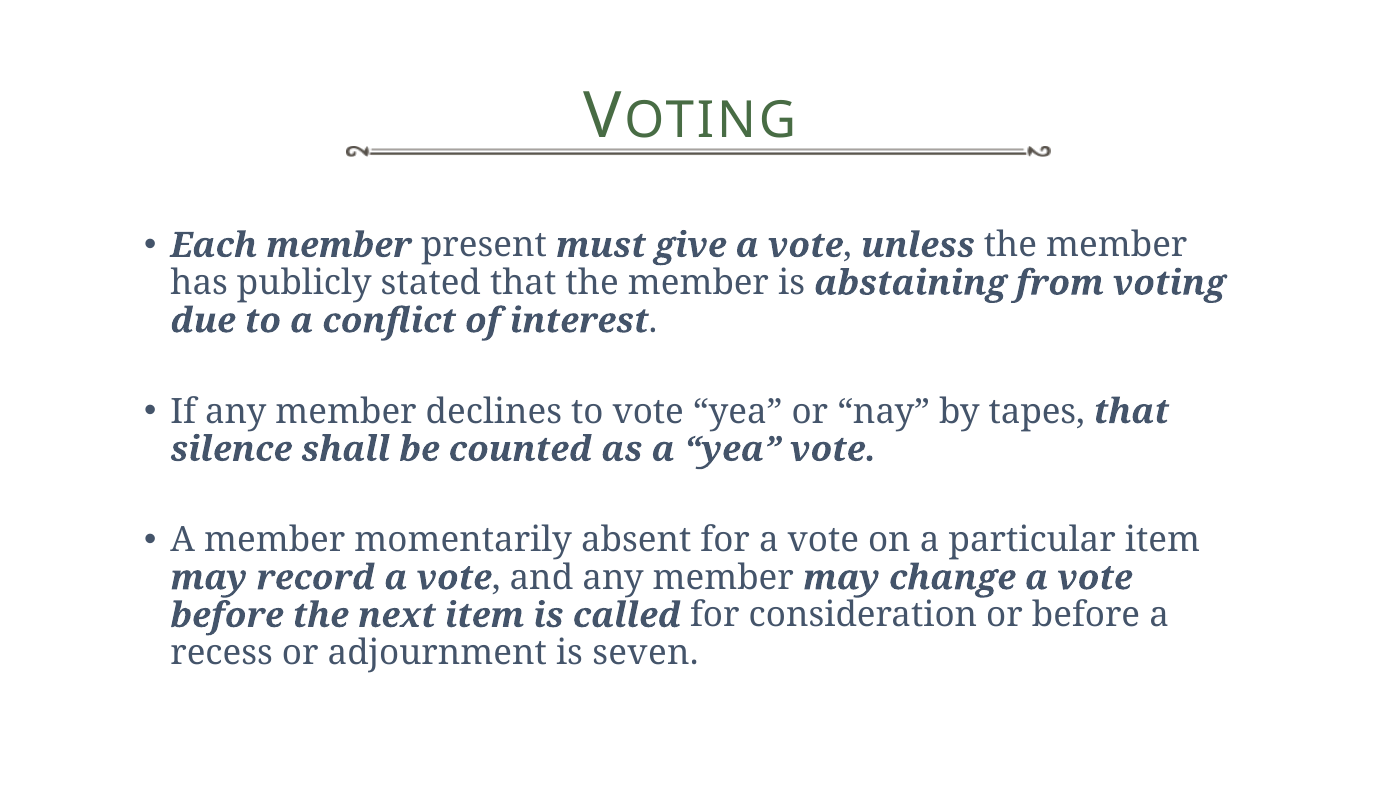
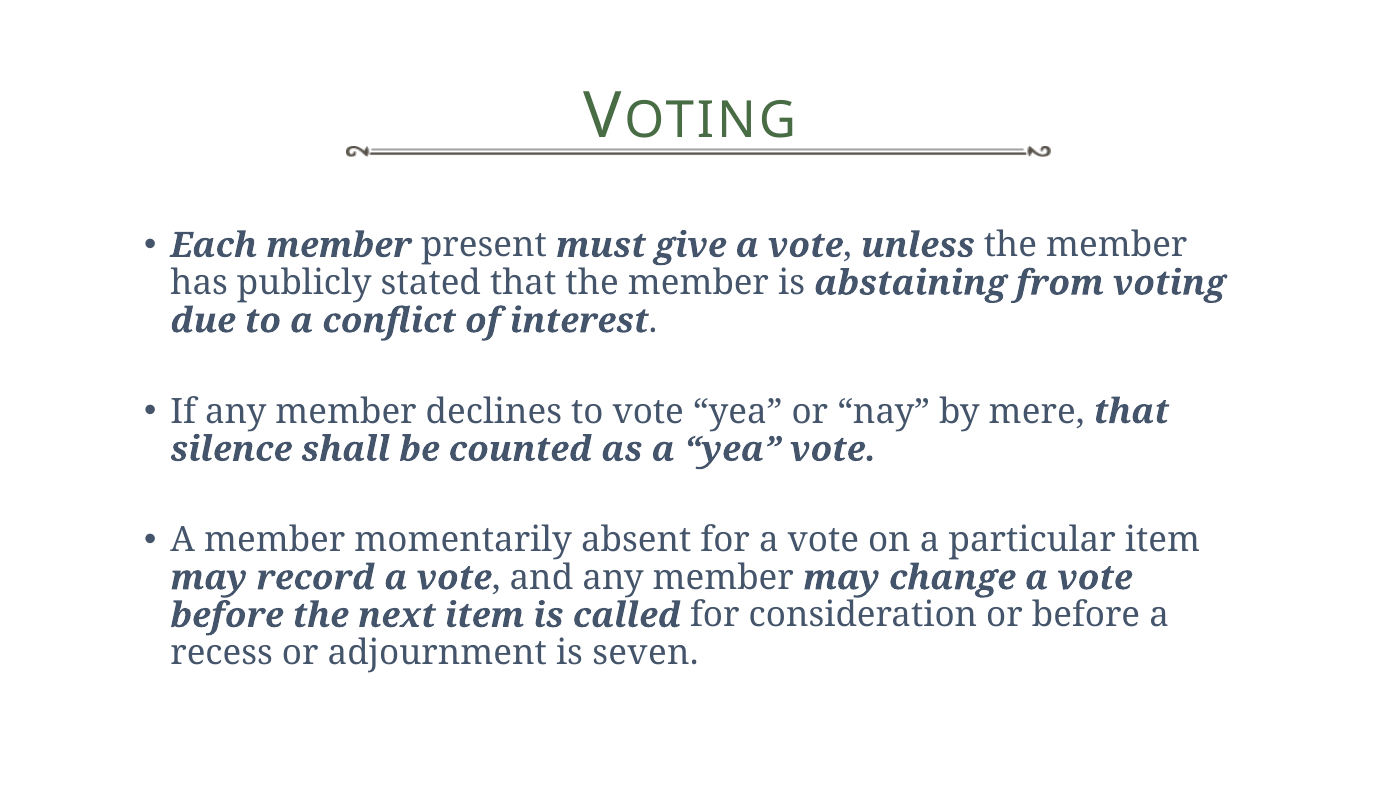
tapes: tapes -> mere (1037, 411)
